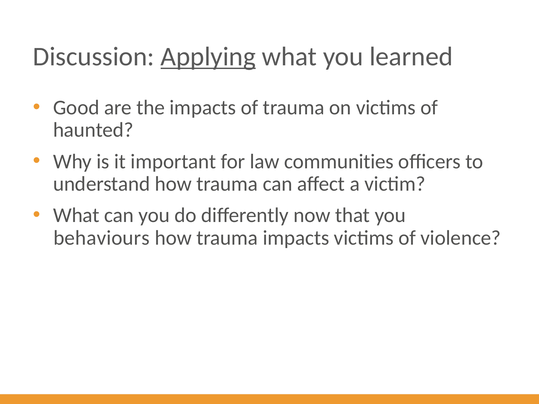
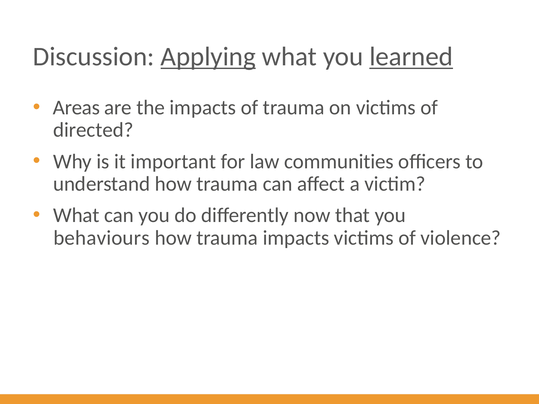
learned underline: none -> present (411, 57)
Good: Good -> Areas (76, 108)
haunted: haunted -> directed (93, 130)
